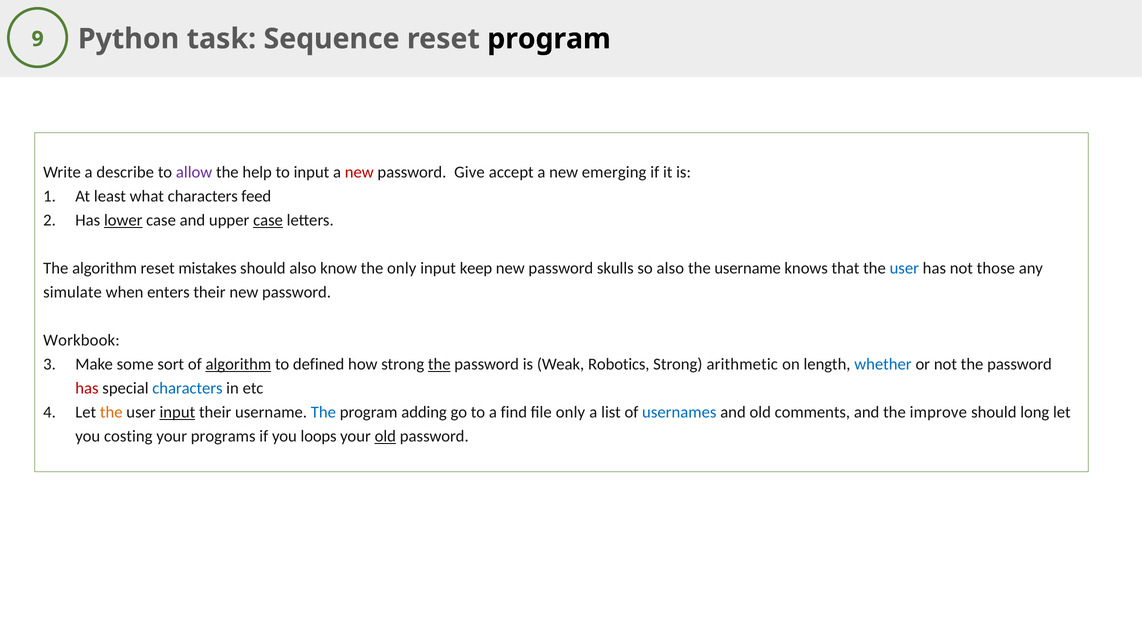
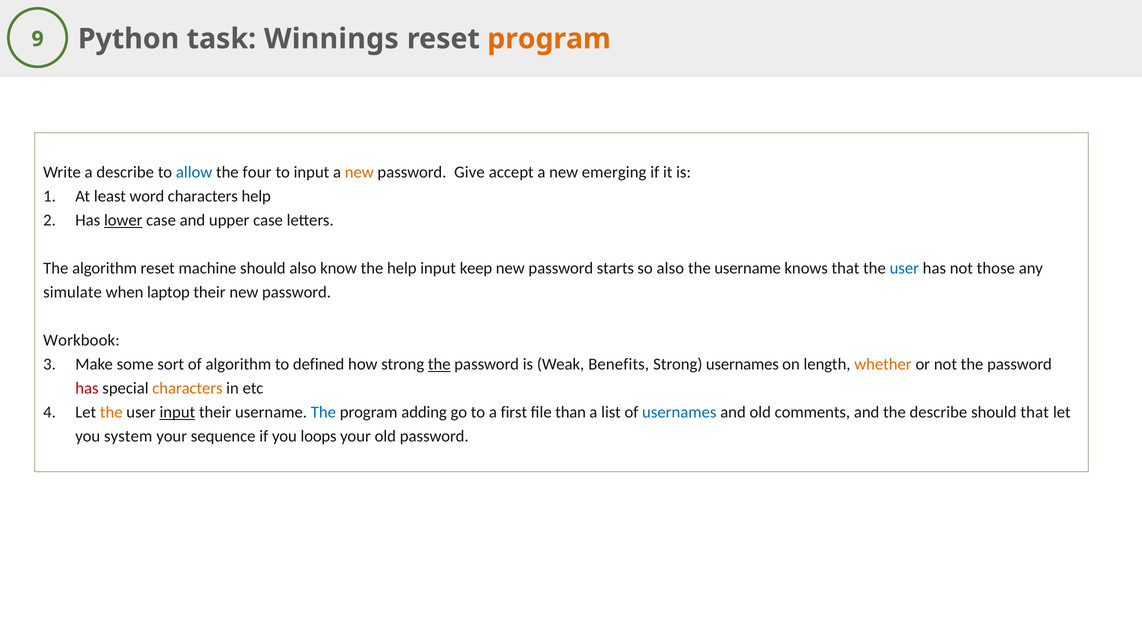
Sequence: Sequence -> Winnings (331, 39)
program colour: black -> orange (549, 39)
allow colour: purple -> blue (194, 172)
help: help -> four (257, 172)
new colour: red -> orange (359, 172)
what: what -> word (147, 196)
characters feed: feed -> help (256, 196)
case underline: present -> none (268, 220)
mistakes: mistakes -> machine (207, 268)
the only: only -> help (402, 268)
skulls: skulls -> starts (615, 268)
enters: enters -> laptop (168, 292)
algorithm underline: present -> none (238, 364)
Robotics: Robotics -> Benefits (619, 364)
Strong arithmetic: arithmetic -> usernames (742, 364)
whether colour: blue -> orange (883, 364)
characters colour: blue -> orange (187, 388)
find: find -> first (514, 412)
file only: only -> than (571, 412)
the improve: improve -> describe (938, 412)
should long: long -> that (1035, 412)
costing: costing -> system (128, 436)
programs: programs -> sequence (223, 436)
old underline: present -> none (385, 436)
